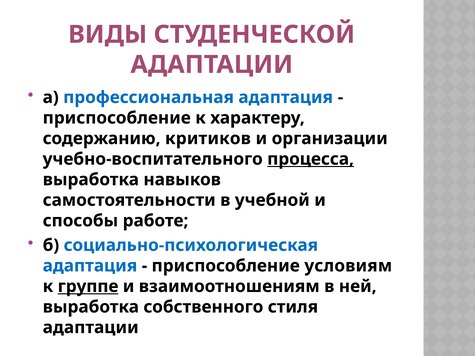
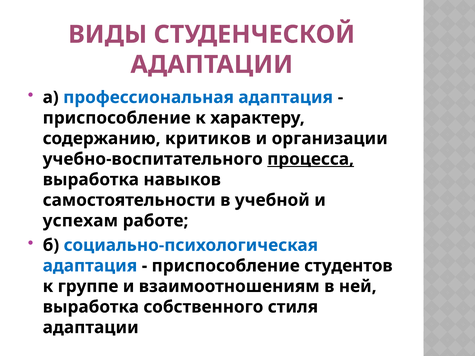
способы: способы -> успехам (80, 221)
условиям: условиям -> студентов (348, 266)
группе underline: present -> none (88, 287)
